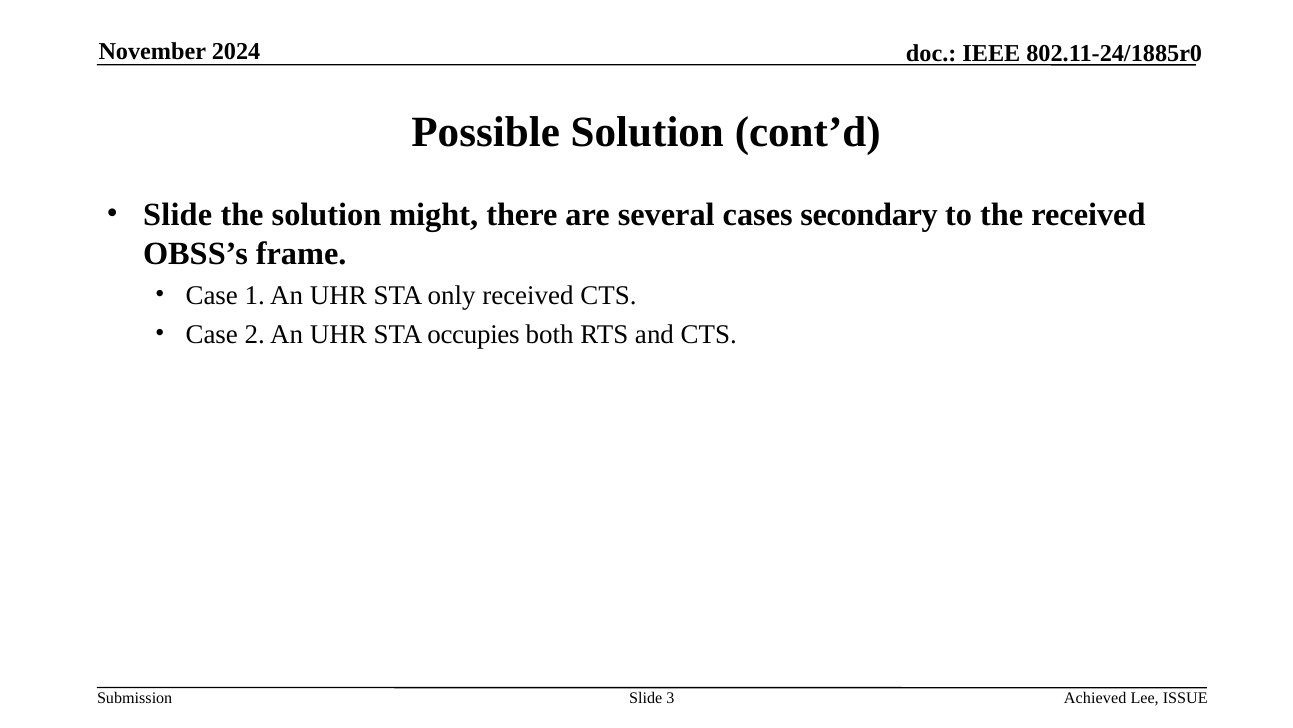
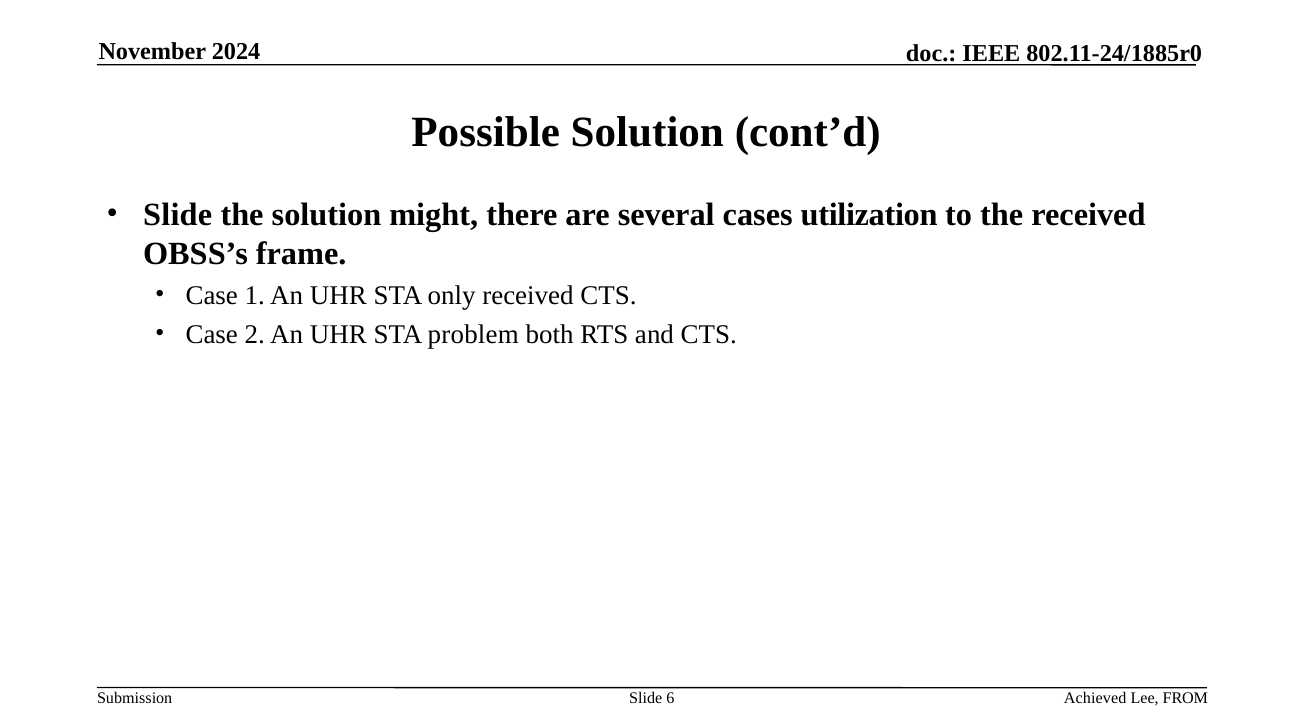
secondary: secondary -> utilization (869, 215)
occupies: occupies -> problem (473, 334)
3: 3 -> 6 (670, 698)
ISSUE: ISSUE -> FROM (1185, 698)
